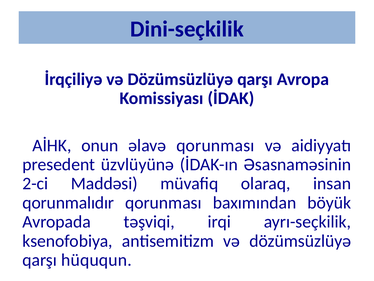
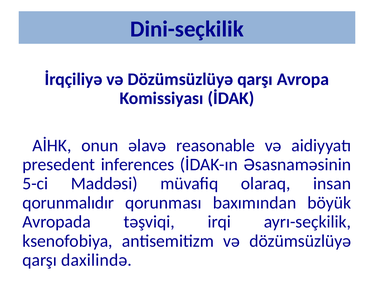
əlavə qorunması: qorunması -> reasonable (215, 145)
üzvlüyünə: üzvlüyünə -> inferences (137, 164)
2-ci: 2-ci -> 5-ci (35, 183)
hüququn: hüququn -> daxilində (96, 260)
